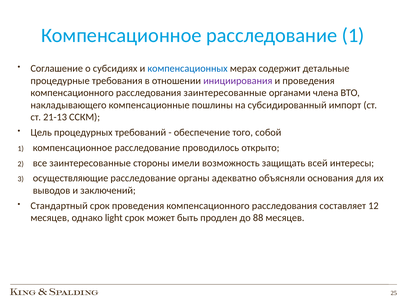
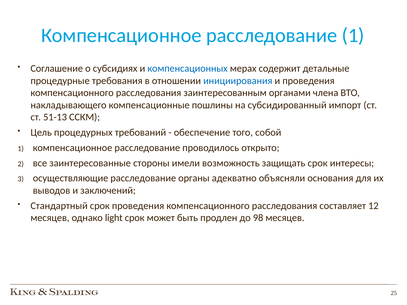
инициирования colour: purple -> blue (238, 81)
расследования заинтересованные: заинтересованные -> заинтересованным (225, 93)
21-13: 21-13 -> 51-13 (55, 117)
защищать всей: всей -> срок (318, 163)
88: 88 -> 98 (258, 218)
